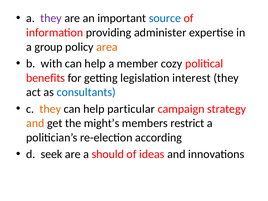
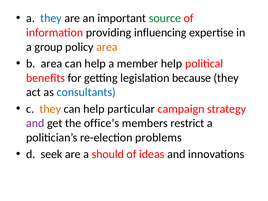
they colour: purple -> blue (51, 18)
source colour: blue -> green (165, 18)
administer: administer -> influencing (160, 33)
b with: with -> area (52, 64)
member cozy: cozy -> help (172, 64)
interest: interest -> because (192, 78)
and colour: orange -> purple (35, 123)
might’s: might’s -> office’s (102, 123)
according: according -> problems (158, 137)
